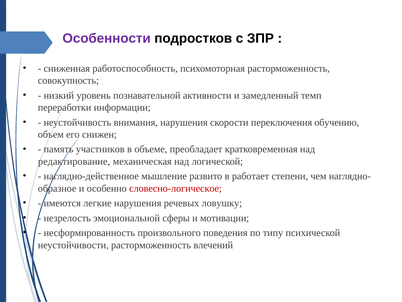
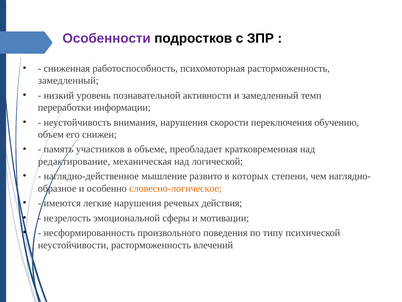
совокупность: совокупность -> замедленный (68, 80)
работает: работает -> которых (250, 176)
словесно-логическое colour: red -> orange (175, 188)
ловушку: ловушку -> действия (222, 203)
